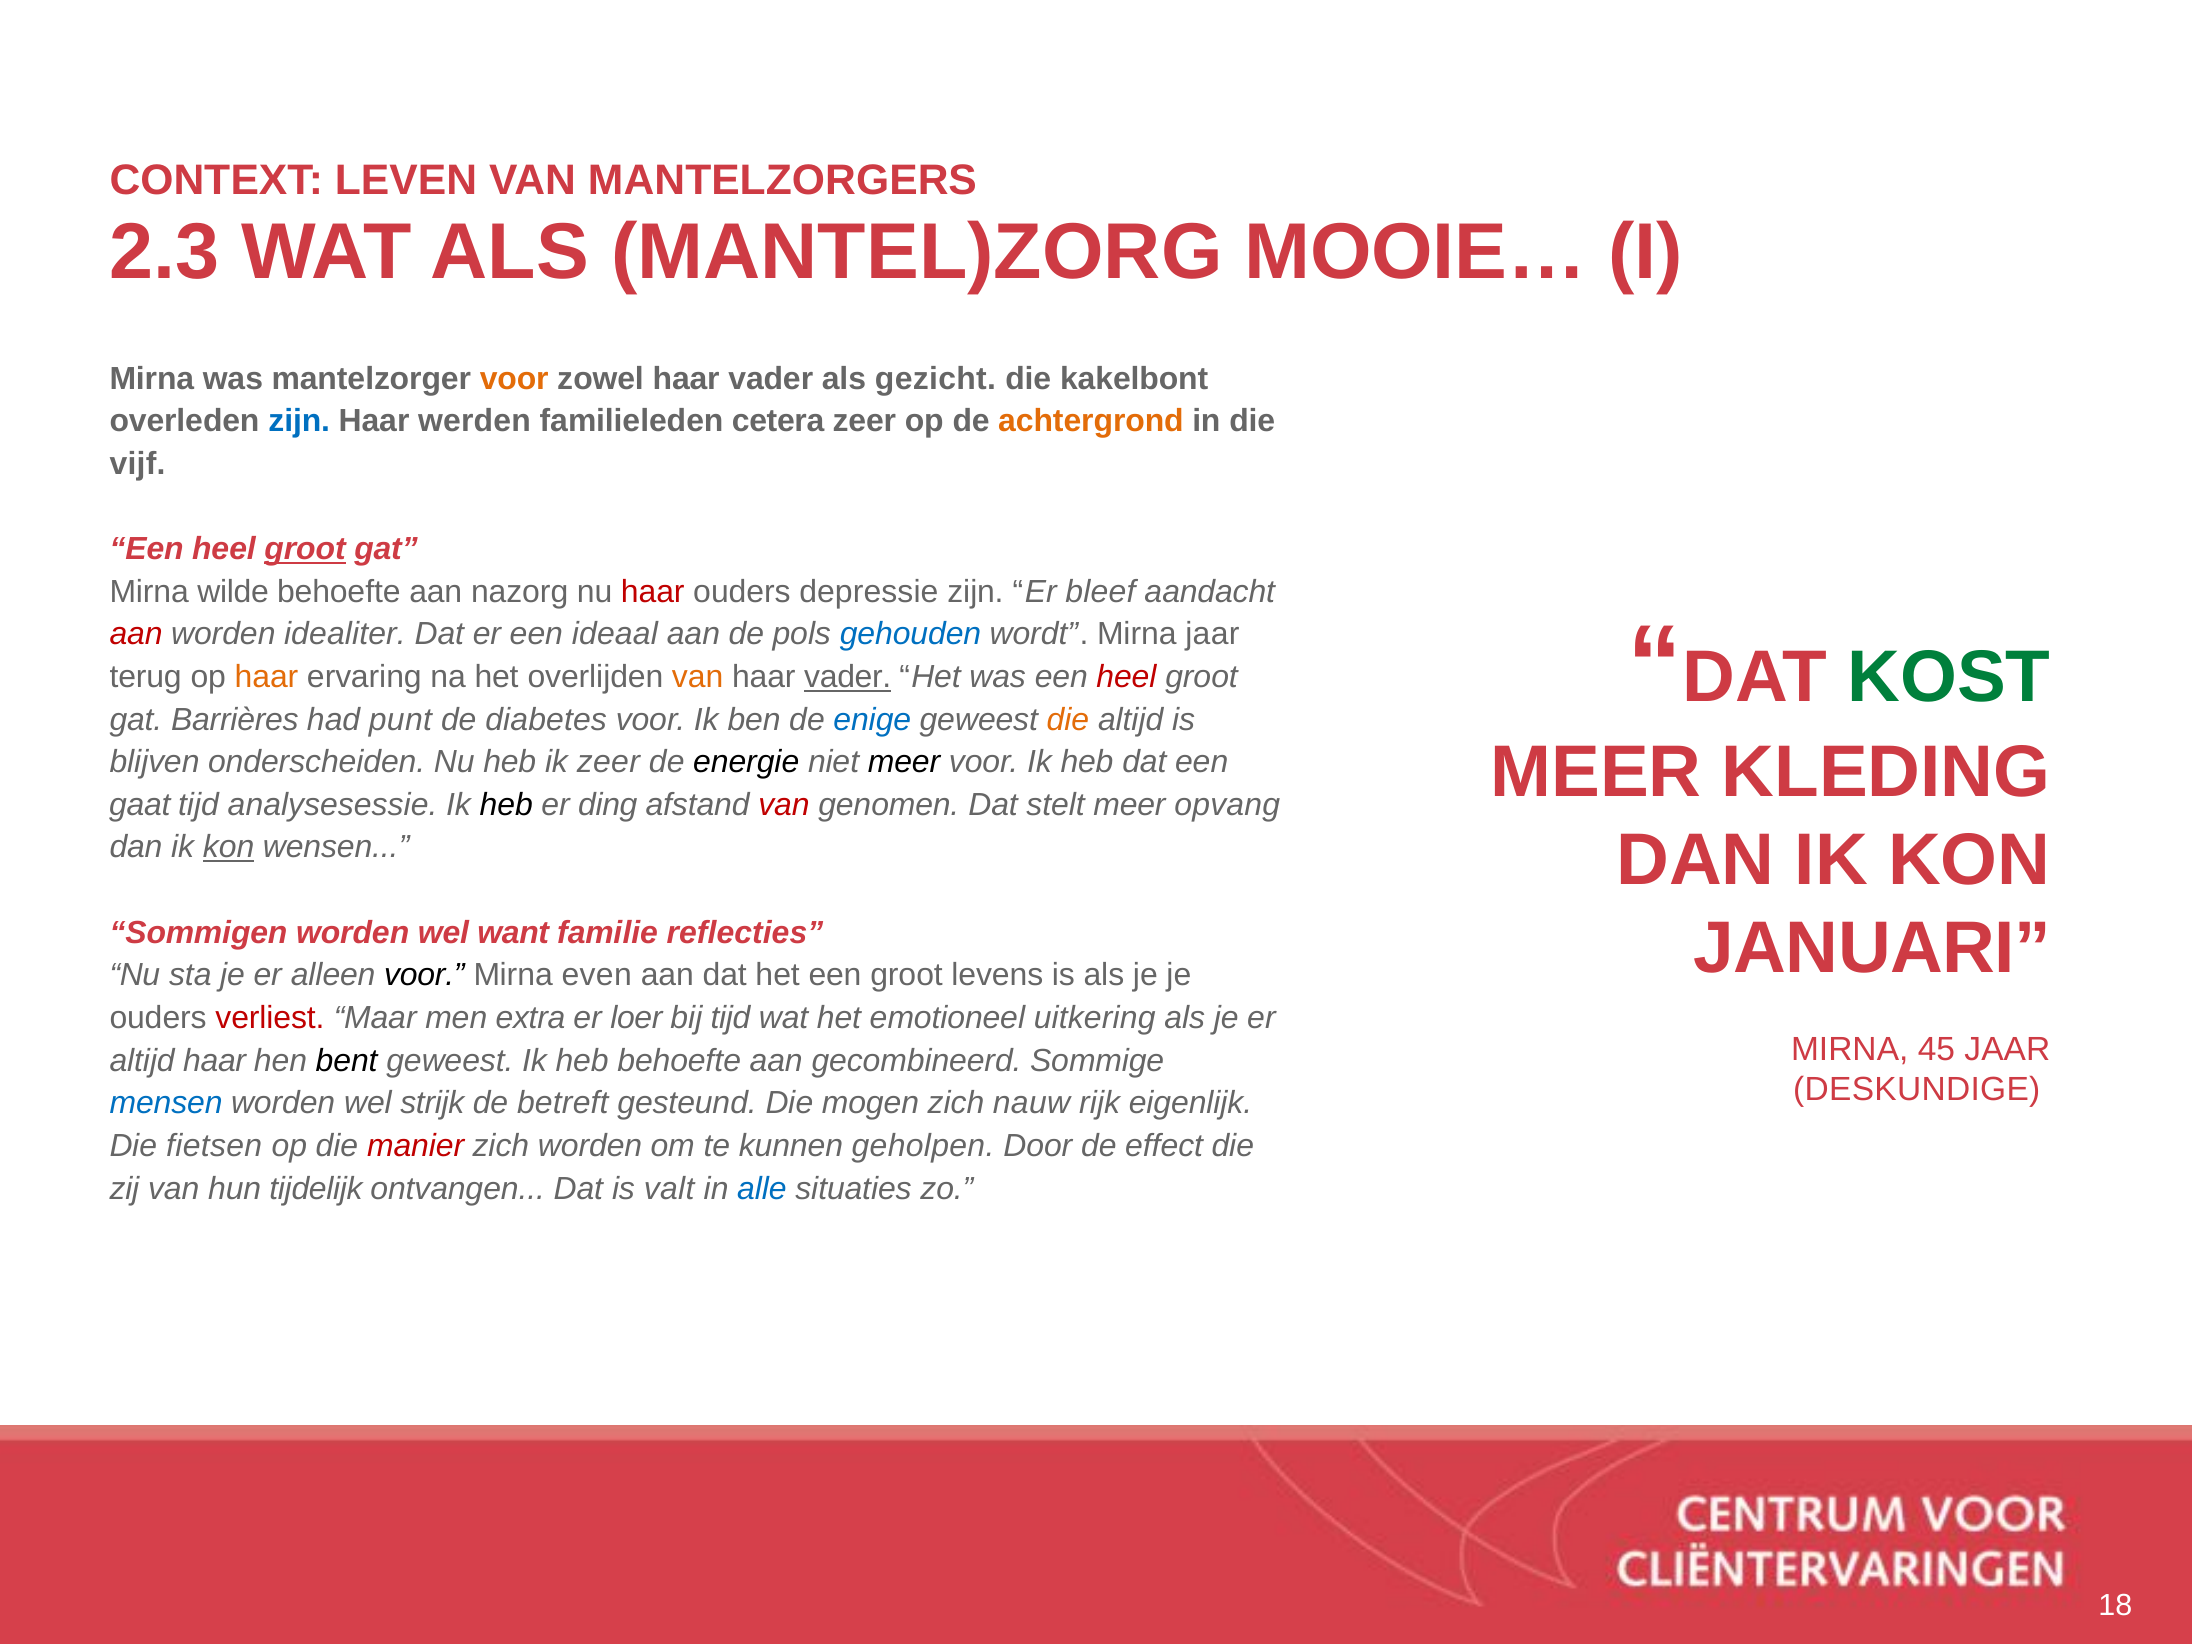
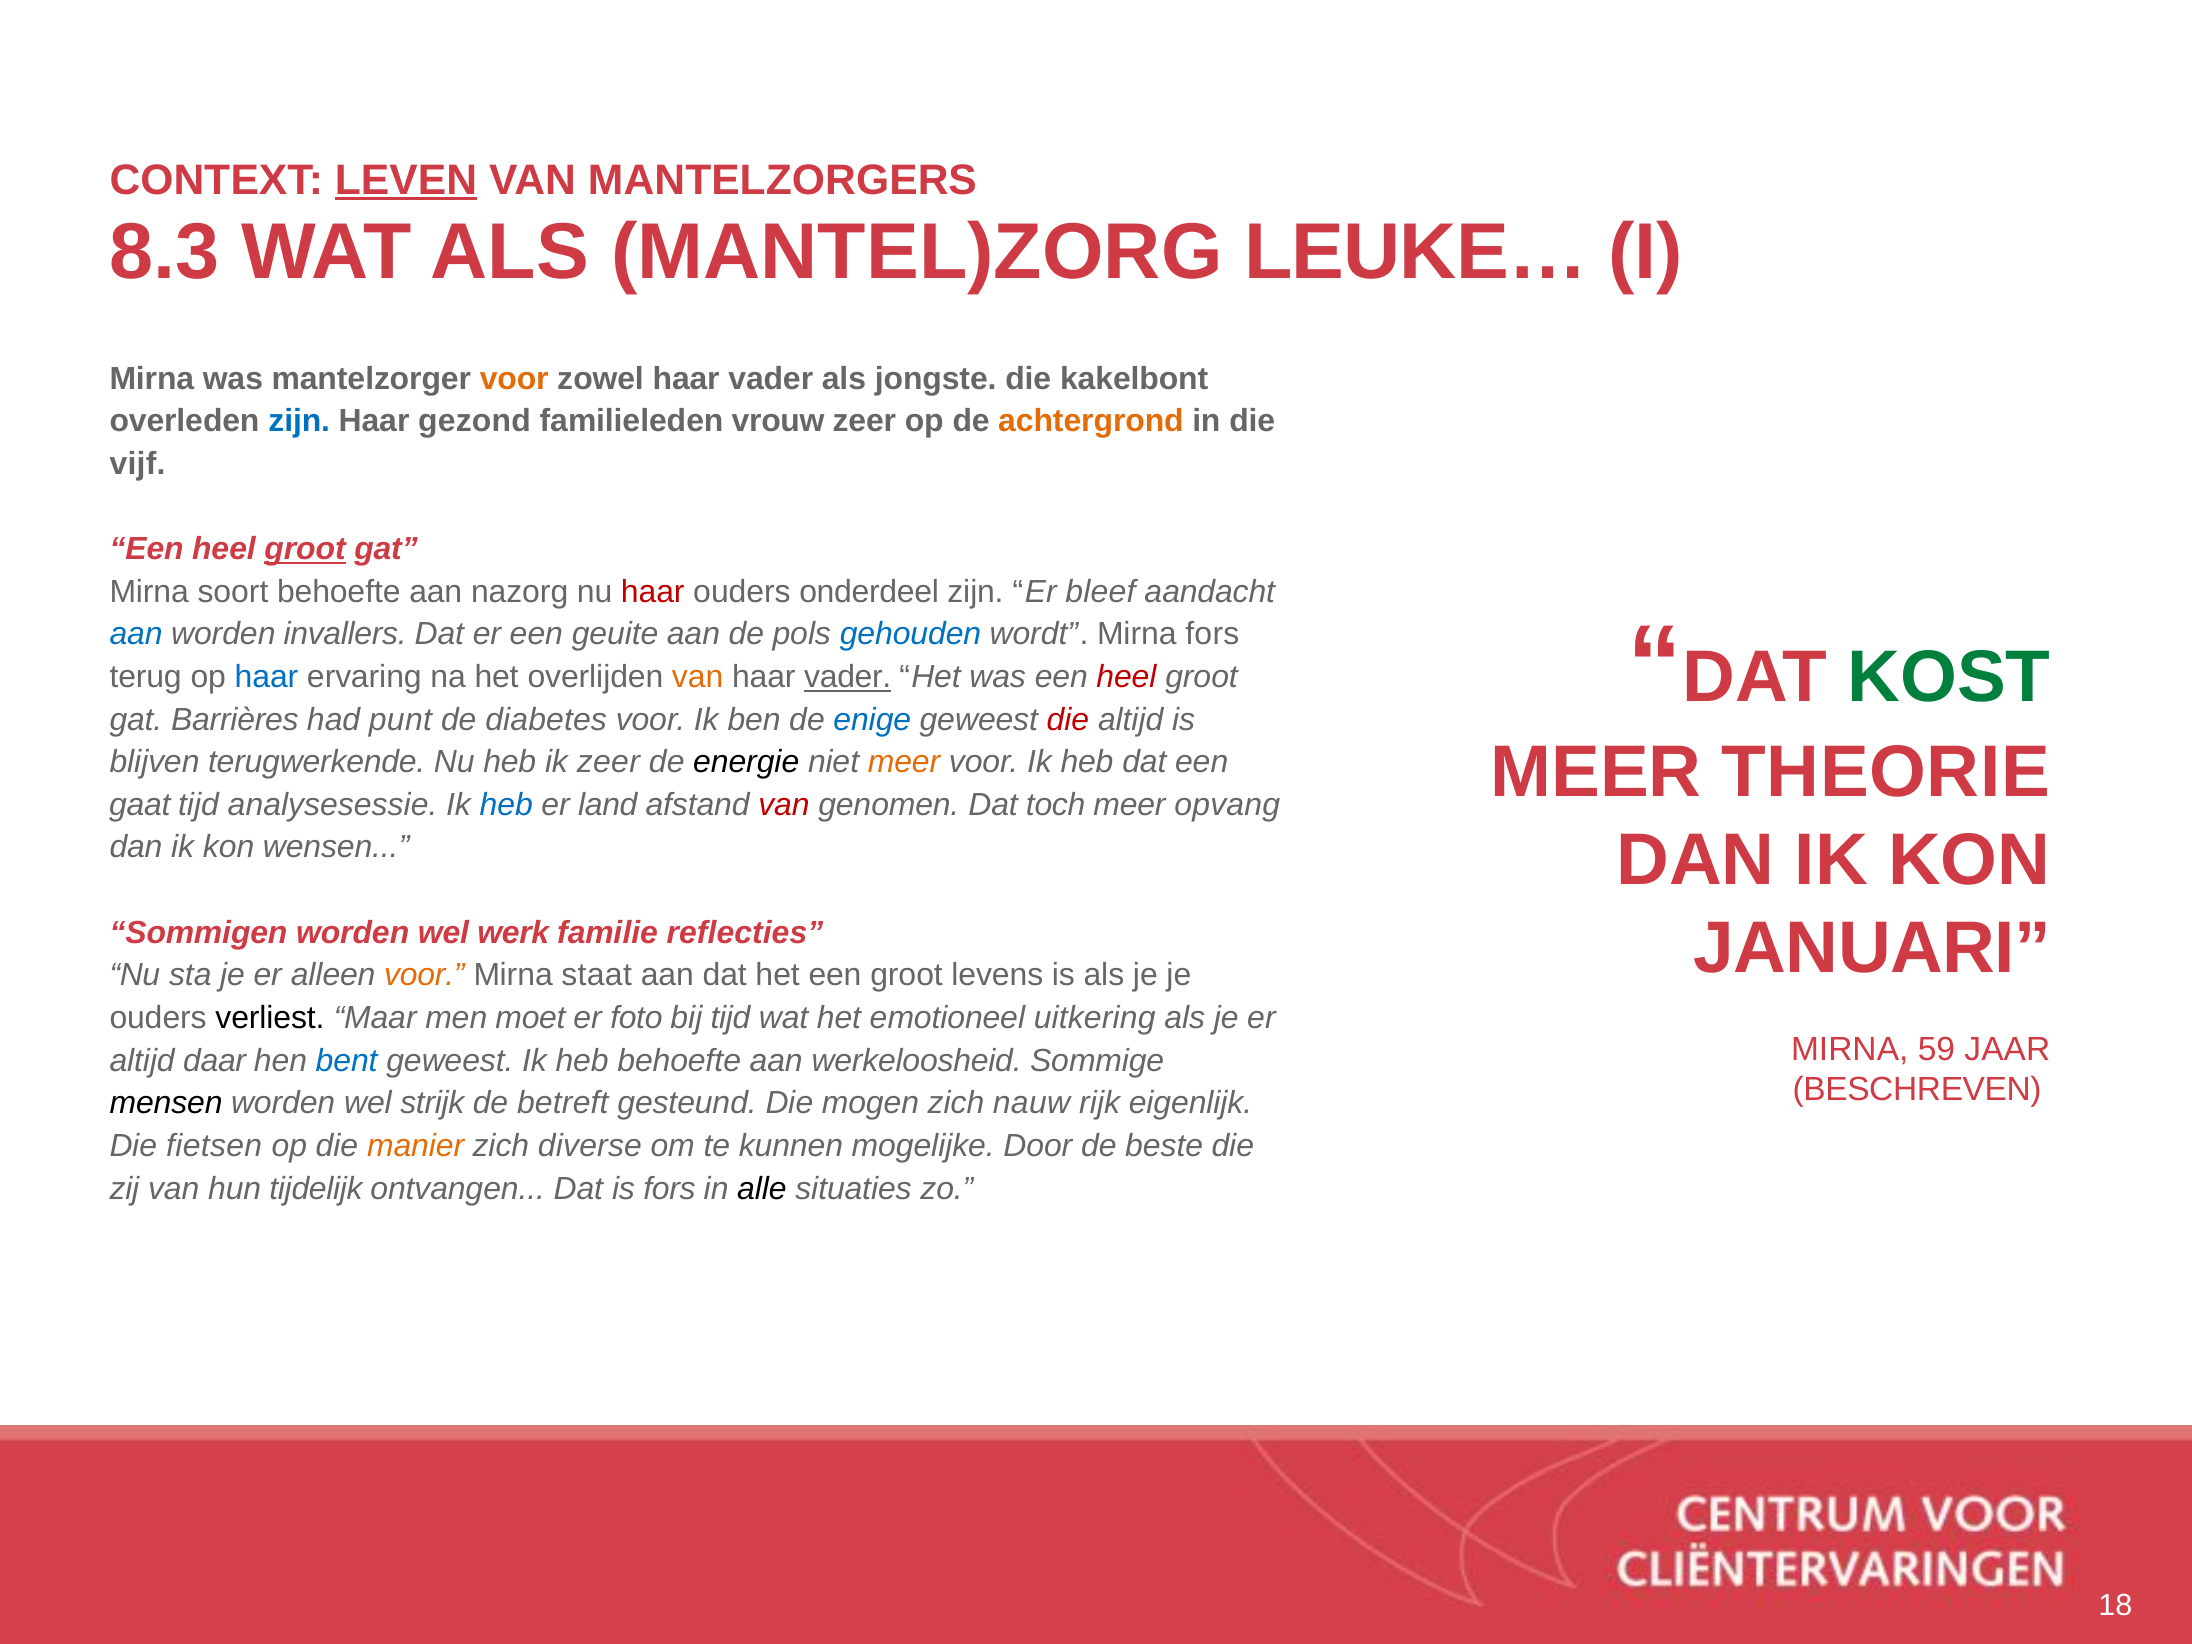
LEVEN underline: none -> present (406, 180)
2.3: 2.3 -> 8.3 (165, 252)
MOOIE…: MOOIE… -> LEUKE… (1416, 252)
gezicht: gezicht -> jongste (936, 379)
werden: werden -> gezond (475, 421)
cetera: cetera -> vrouw (778, 421)
wilde: wilde -> soort (233, 592)
depressie: depressie -> onderdeel (869, 592)
aan colour: red -> blue (136, 634)
idealiter: idealiter -> invallers (345, 634)
ideaal: ideaal -> geuite (615, 634)
Mirna jaar: jaar -> fors (1212, 634)
haar colour: orange -> blue (266, 677)
die colour: orange -> red (1068, 720)
KLEDING: KLEDING -> THEORIE (1886, 773)
onderscheiden: onderscheiden -> terugwerkende (317, 762)
meer colour: black -> orange (904, 762)
heb colour: black -> blue (506, 805)
ding: ding -> land (608, 805)
stelt: stelt -> toch (1056, 805)
kon underline: present -> none (229, 847)
want: want -> werk (513, 933)
voor colour: black -> orange (424, 975)
even: even -> staat (597, 975)
verliest colour: red -> black (270, 1018)
extra: extra -> moet (530, 1018)
loer: loer -> foto (636, 1018)
45: 45 -> 59 (1936, 1049)
altijd haar: haar -> daar (215, 1061)
bent colour: black -> blue (347, 1061)
gecombineerd: gecombineerd -> werkeloosheid (917, 1061)
DESKUNDIGE: DESKUNDIGE -> BESCHREVEN (1917, 1090)
mensen colour: blue -> black (166, 1103)
manier colour: red -> orange (416, 1146)
zich worden: worden -> diverse (590, 1146)
geholpen: geholpen -> mogelijke (923, 1146)
effect: effect -> beste (1164, 1146)
is valt: valt -> fors (669, 1189)
alle colour: blue -> black (762, 1189)
